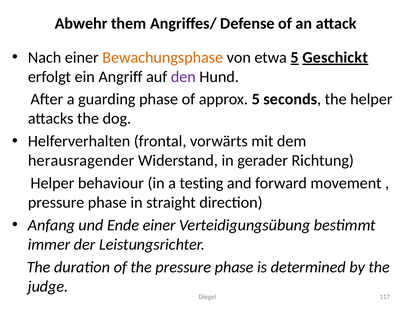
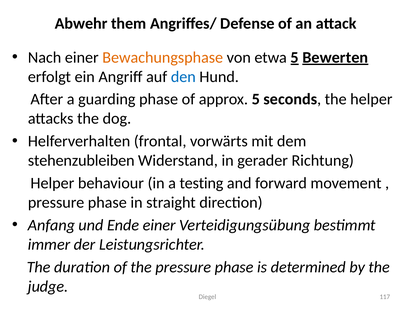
Geschickt: Geschickt -> Bewerten (335, 57)
den colour: purple -> blue (183, 77)
herausragender: herausragender -> stehenzubleiben (81, 161)
